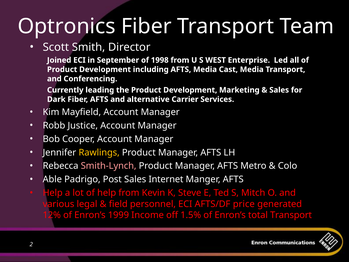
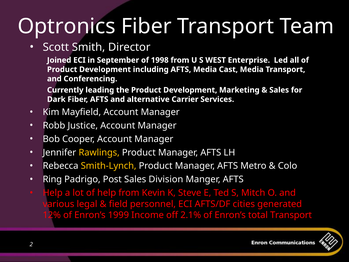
Smith-Lynch colour: pink -> yellow (109, 166)
Able: Able -> Ring (52, 179)
Internet: Internet -> Division (166, 179)
price: price -> cities (244, 204)
1.5%: 1.5% -> 2.1% (191, 215)
